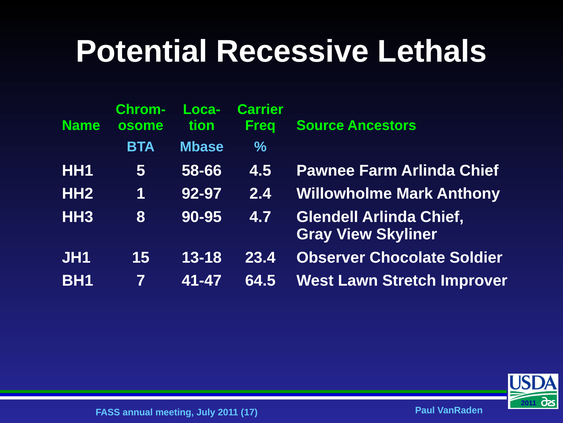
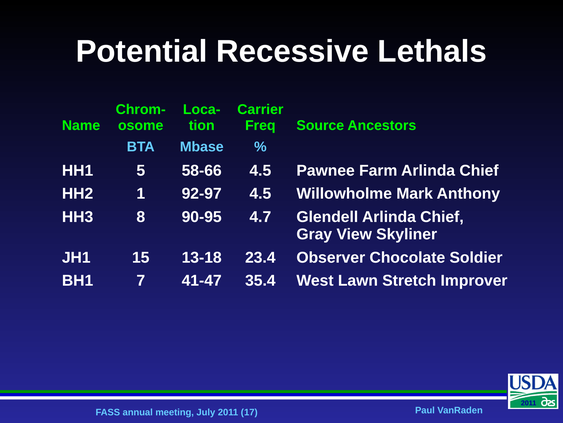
92-97 2.4: 2.4 -> 4.5 (260, 193)
64.5: 64.5 -> 35.4 (260, 280)
